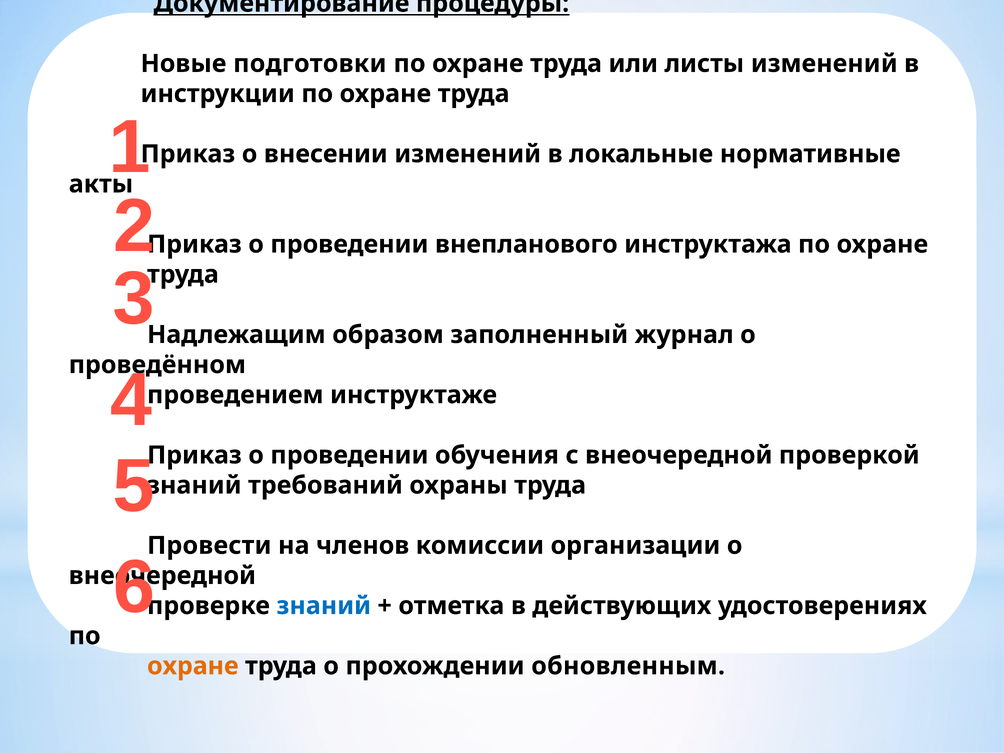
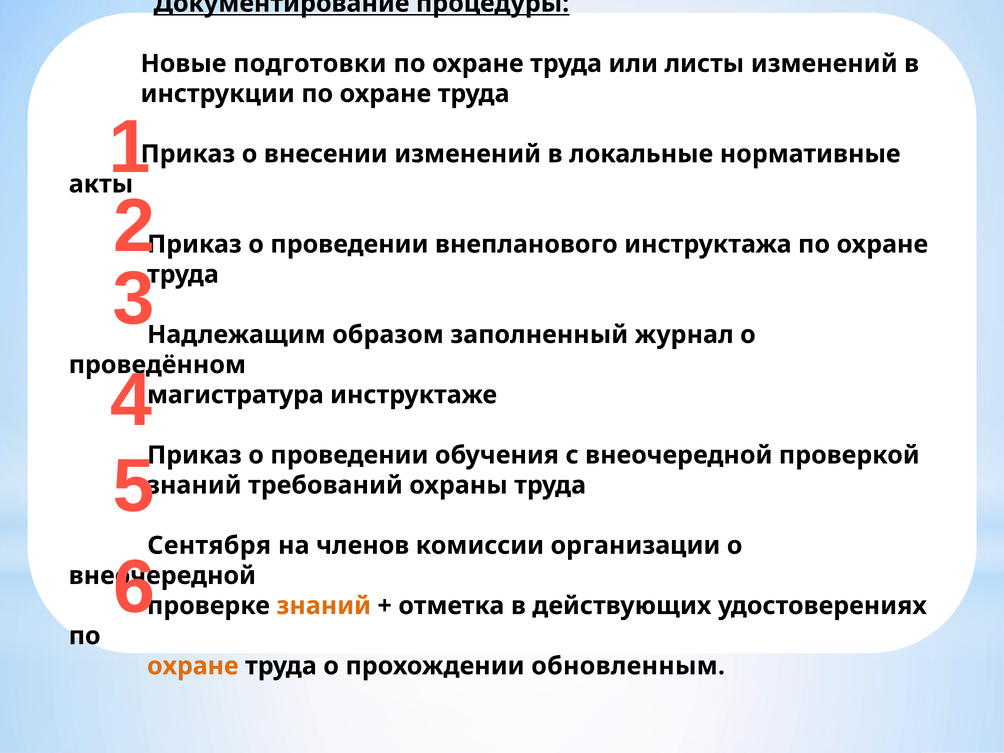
проведением: проведением -> магистратура (235, 395)
Провести: Провести -> Сентября (209, 546)
знаний colour: blue -> orange (324, 606)
